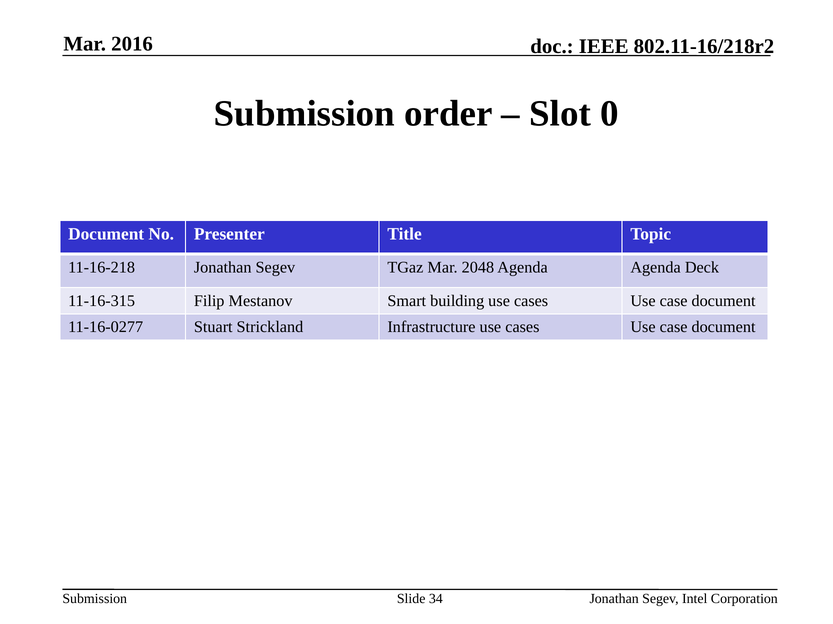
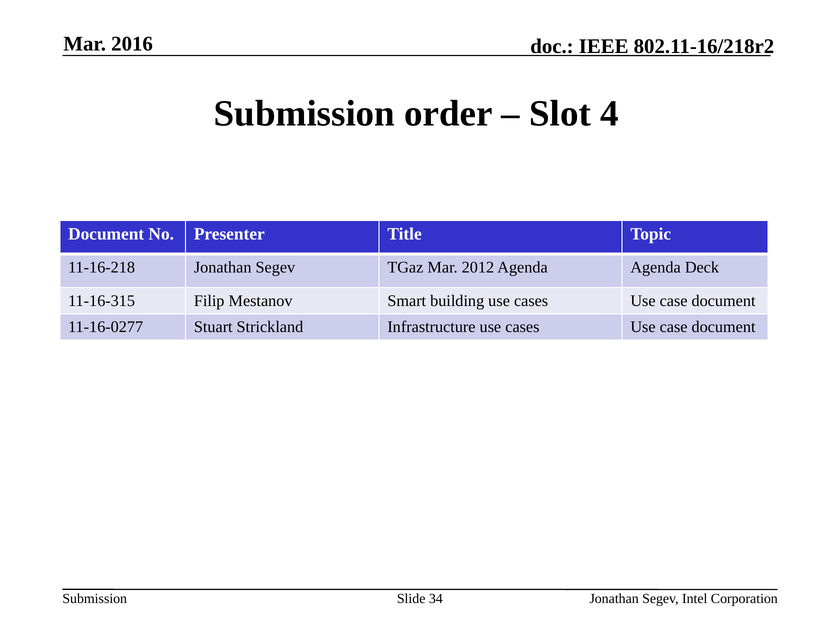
0: 0 -> 4 (609, 114)
2048: 2048 -> 2012 (478, 268)
